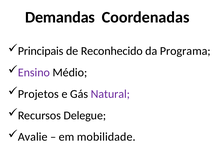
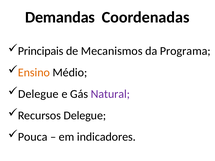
Reconhecido: Reconhecido -> Mecanismos (112, 51)
Ensino colour: purple -> orange (34, 73)
Projetos: Projetos -> Delegue (38, 94)
Avalie: Avalie -> Pouca (33, 137)
mobilidade: mobilidade -> indicadores (106, 137)
